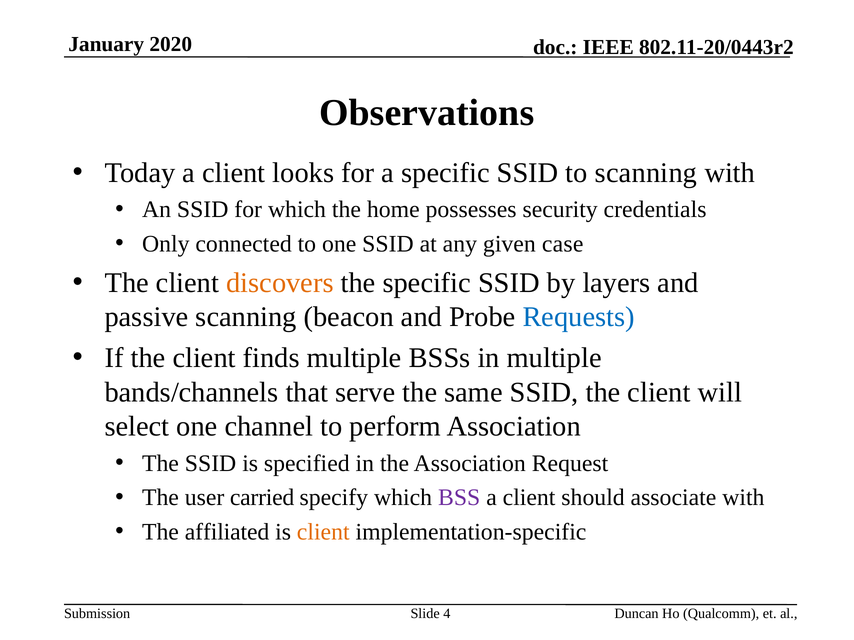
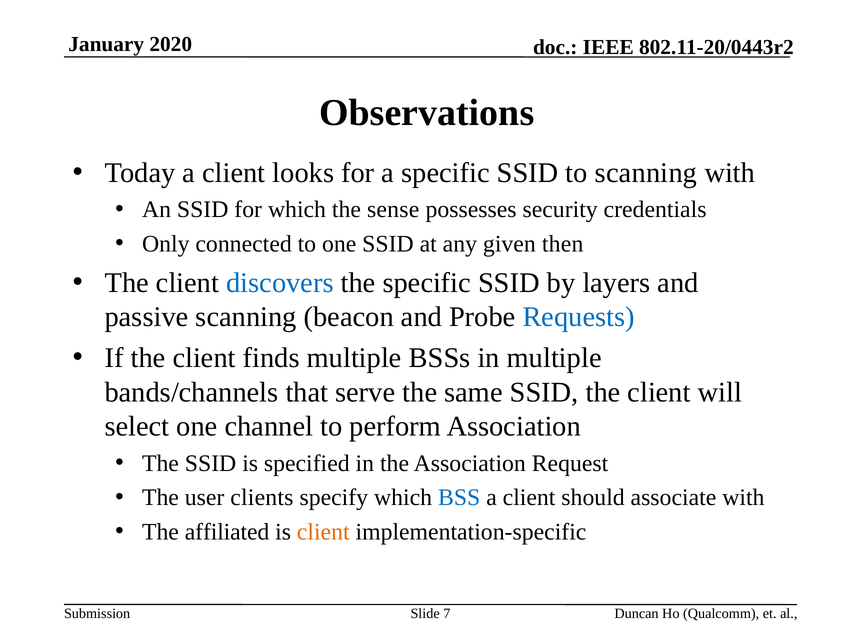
home: home -> sense (393, 210)
case: case -> then (563, 244)
discovers colour: orange -> blue (280, 283)
carried: carried -> clients (262, 498)
BSS colour: purple -> blue (459, 498)
4: 4 -> 7 (447, 614)
